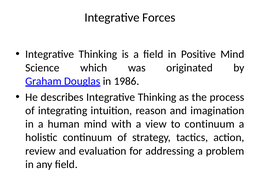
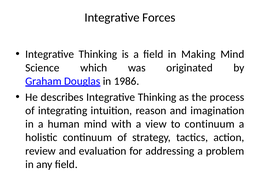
Positive: Positive -> Making (198, 54)
